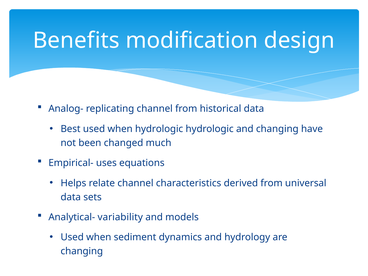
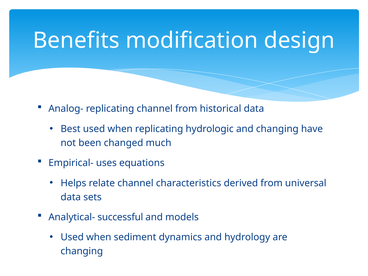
when hydrologic: hydrologic -> replicating (159, 129)
variability: variability -> successful (120, 217)
